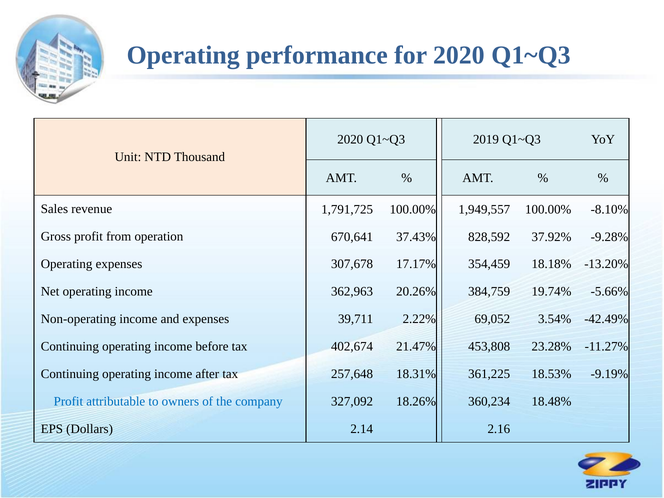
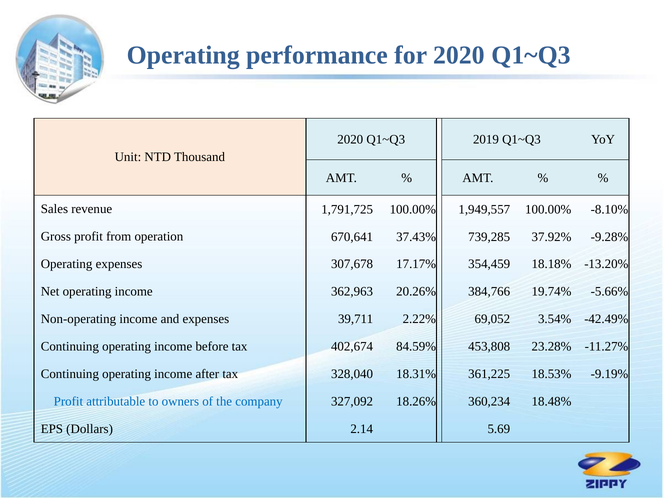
828,592: 828,592 -> 739,285 (489, 237)
384,759: 384,759 -> 384,766 (489, 292)
21.47%: 21.47% -> 84.59% (416, 347)
257,648: 257,648 -> 328,040 (352, 374)
2.16: 2.16 -> 5.69 (499, 429)
